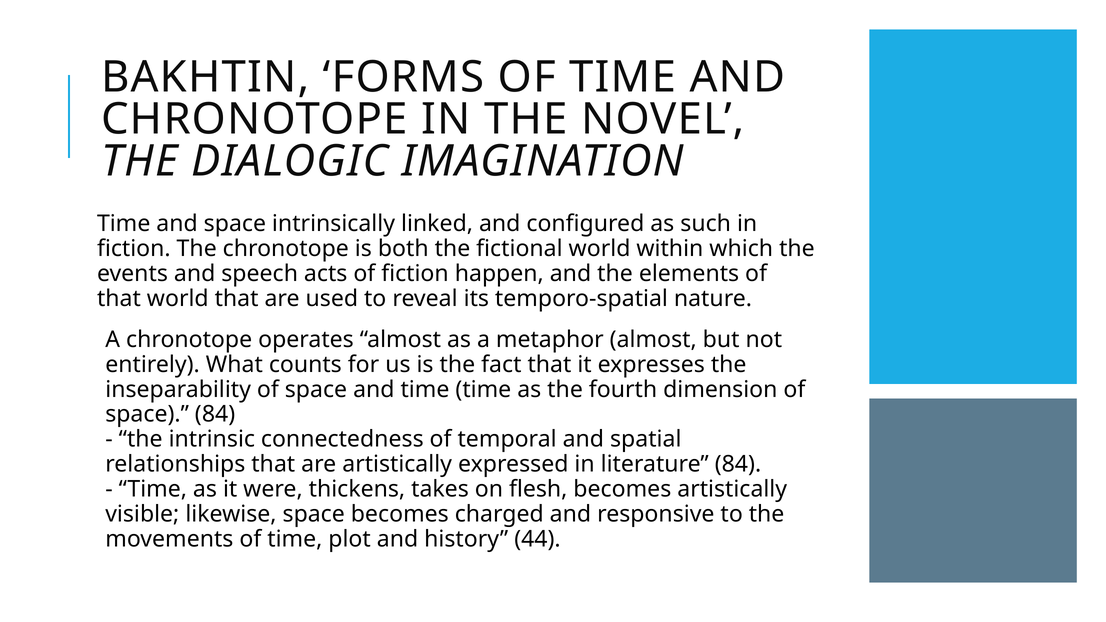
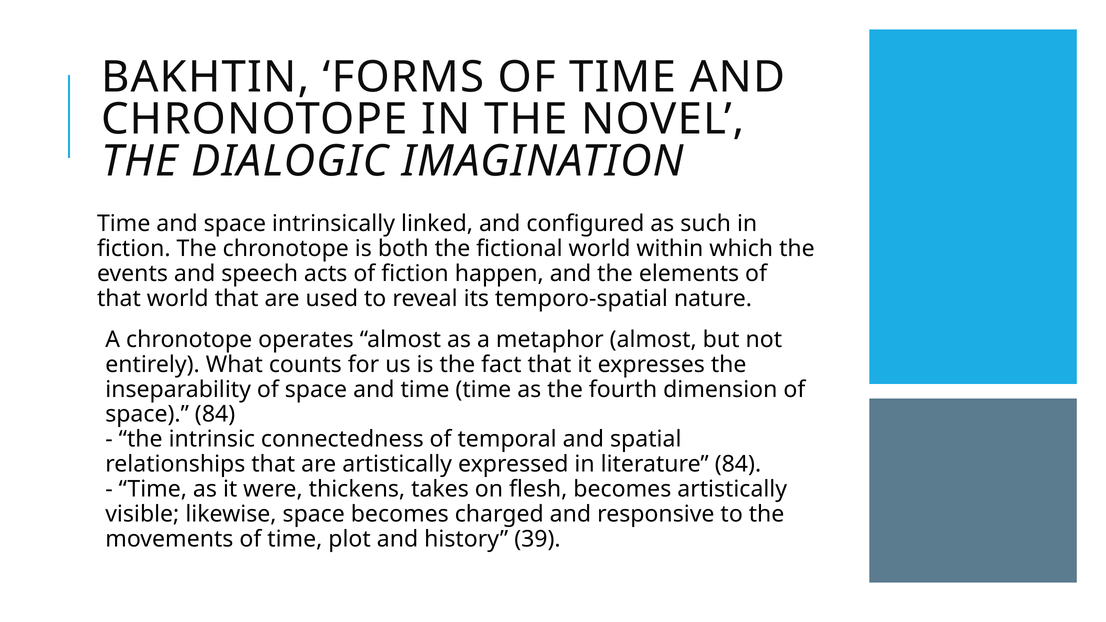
44: 44 -> 39 (537, 539)
